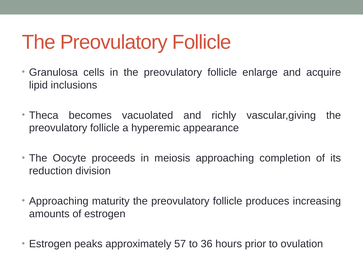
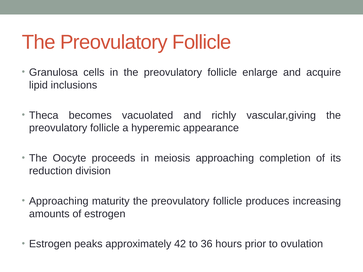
57: 57 -> 42 (180, 244)
